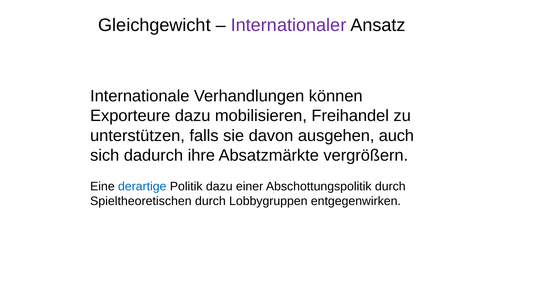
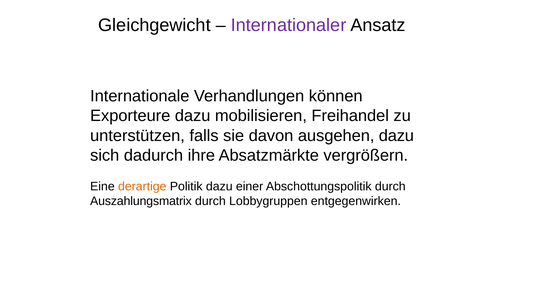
ausgehen auch: auch -> dazu (396, 136)
derartige colour: blue -> orange (142, 186)
Spieltheoretischen: Spieltheoretischen -> Auszahlungsmatrix (141, 201)
